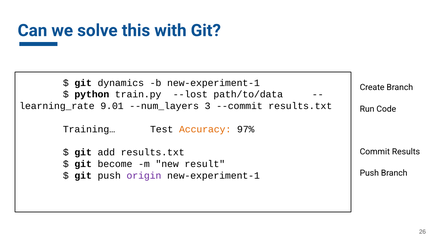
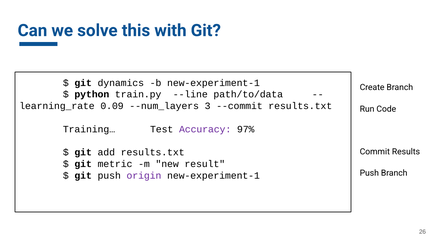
--lost: --lost -> --line (190, 95)
9.01: 9.01 -> 0.09 (112, 106)
Accuracy colour: orange -> purple (205, 129)
become: become -> metric (115, 164)
